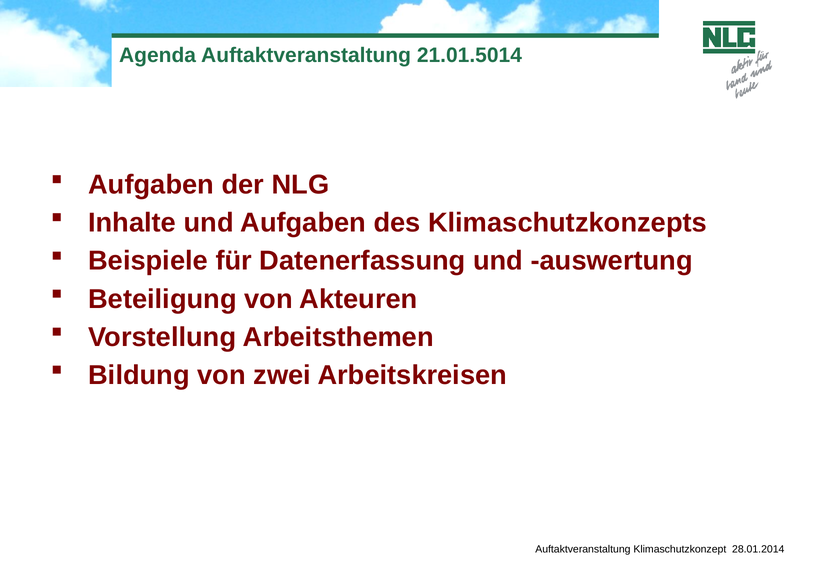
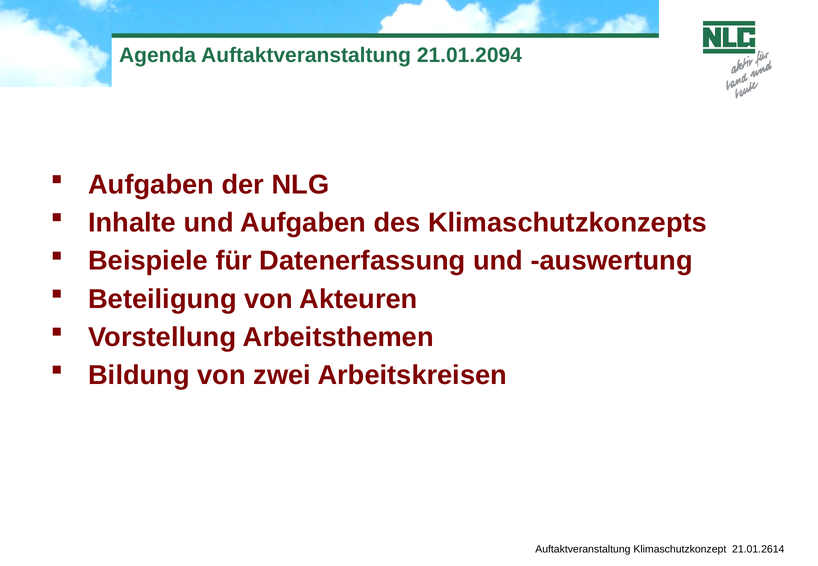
21.01.5014: 21.01.5014 -> 21.01.2094 (469, 55)
28.01.2014: 28.01.2014 -> 21.01.2614 (758, 550)
